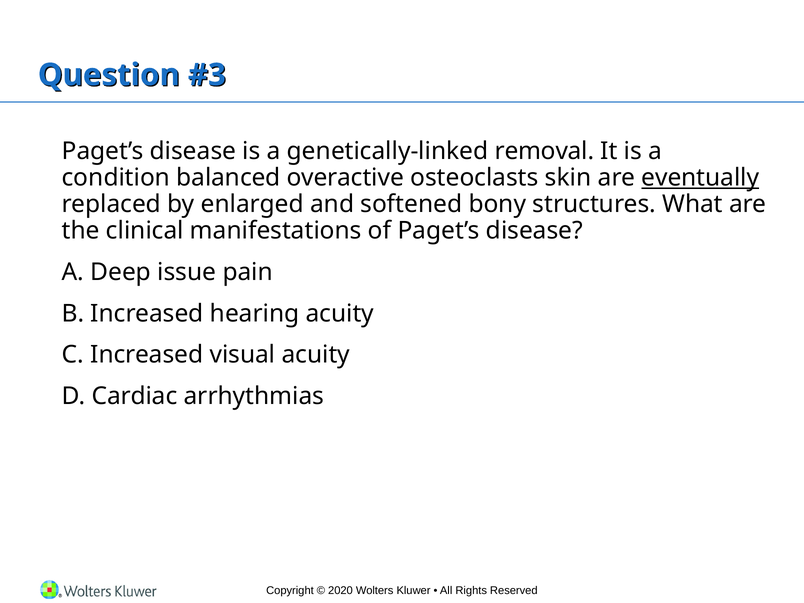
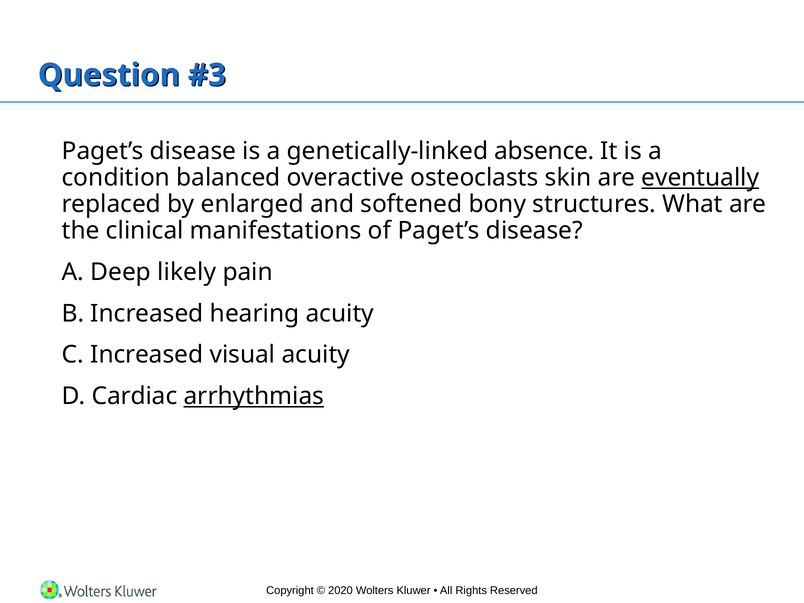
removal: removal -> absence (544, 151)
issue: issue -> likely (187, 272)
arrhythmias underline: none -> present (254, 396)
